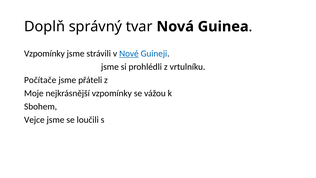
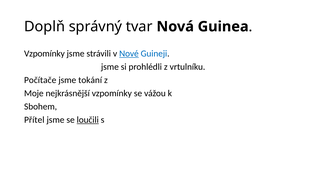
přáteli: přáteli -> tokání (90, 80)
Vejce: Vejce -> Přítel (34, 120)
loučili underline: none -> present (88, 120)
